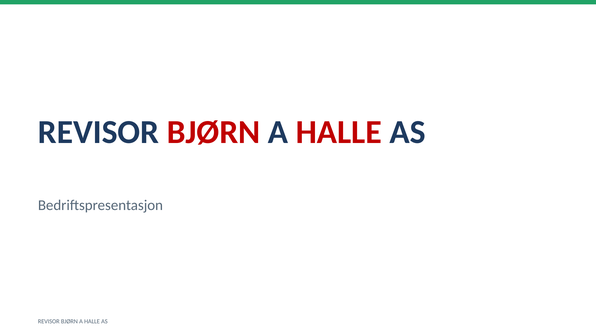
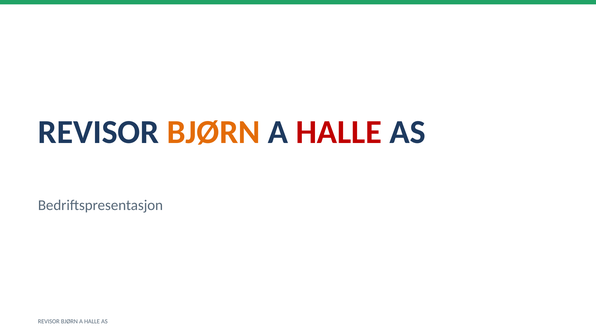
BJØRN colour: red -> orange (214, 132)
